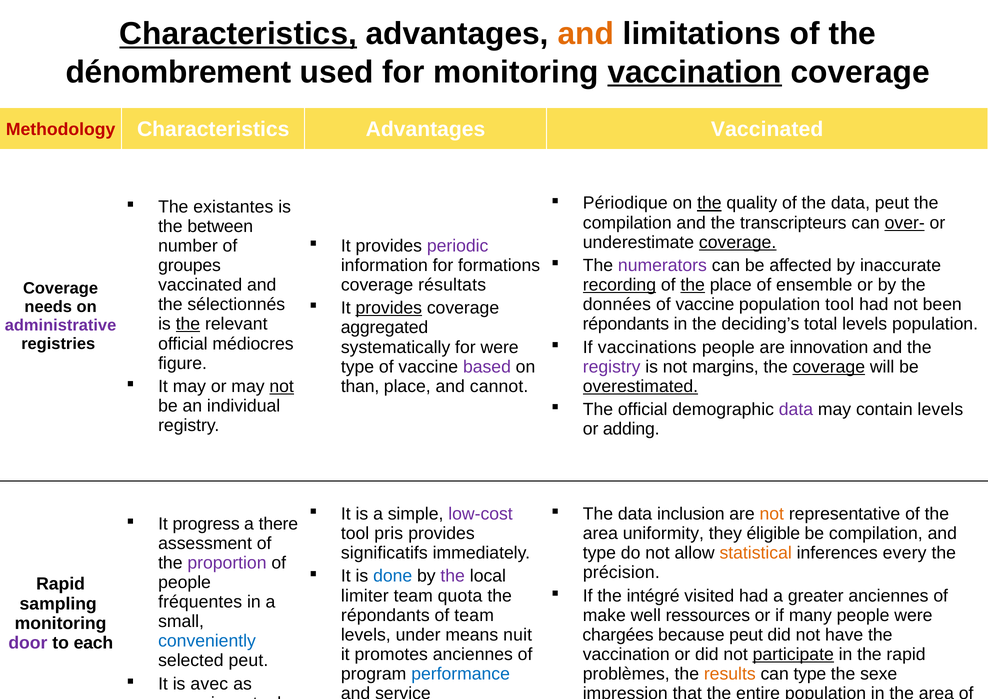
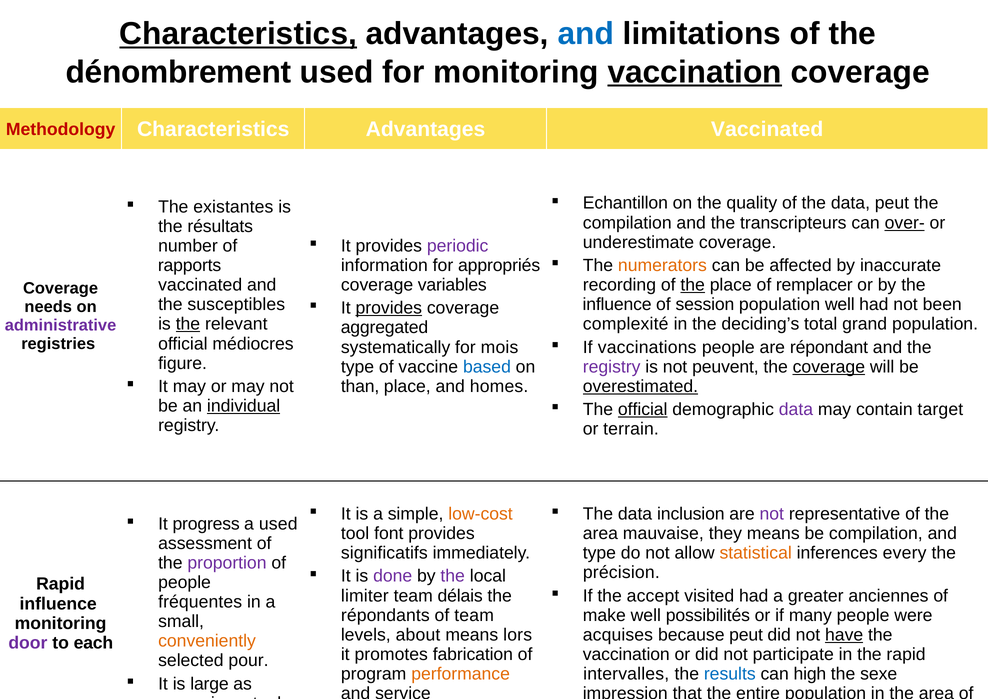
and colour: orange -> blue (586, 34)
Périodique: Périodique -> Echantillon (625, 203)
the underline: present -> none (709, 203)
between: between -> résultats (220, 226)
coverage underline: present -> none (738, 242)
numerators colour: purple -> orange (662, 265)
groupes: groupes -> rapports (190, 265)
formations: formations -> appropriés (499, 265)
résultats: résultats -> variables (452, 285)
recording underline: present -> none (619, 285)
ensemble: ensemble -> remplacer (814, 285)
sélectionnés: sélectionnés -> susceptibles (236, 304)
données: données -> influence (617, 304)
vaccine: vaccine -> session (705, 304)
population tool: tool -> well (840, 304)
répondants: répondants -> complexité (626, 324)
total levels: levels -> grand (865, 324)
innovation: innovation -> répondant (829, 347)
for were: were -> mois (500, 347)
based colour: purple -> blue (487, 367)
margins: margins -> peuvent (725, 367)
not underline: present -> none (282, 386)
cannot: cannot -> homes (499, 386)
individual underline: none -> present (244, 406)
official underline: none -> present (643, 409)
contain levels: levels -> target (940, 409)
adding: adding -> terrain (631, 429)
low-cost colour: purple -> orange (481, 514)
not colour: orange -> purple (772, 514)
a there: there -> used (278, 523)
pris: pris -> font (389, 533)
uniformity: uniformity -> mauvaise (663, 533)
they éligible: éligible -> means (773, 533)
done colour: blue -> purple (393, 576)
intégré: intégré -> accept (653, 595)
quota: quota -> délais (460, 595)
sampling: sampling -> influence (58, 603)
ressources: ressources -> possibilités (708, 615)
under: under -> about (418, 635)
nuit: nuit -> lors (518, 635)
chargées: chargées -> acquises (618, 635)
have underline: none -> present (844, 635)
conveniently colour: blue -> orange (207, 641)
promotes anciennes: anciennes -> fabrication (473, 654)
participate underline: present -> none (793, 654)
selected peut: peut -> pour (248, 660)
performance colour: blue -> orange (461, 674)
problèmes: problèmes -> intervalles (626, 674)
results colour: orange -> blue (730, 674)
can type: type -> high (810, 674)
avec: avec -> large (209, 683)
